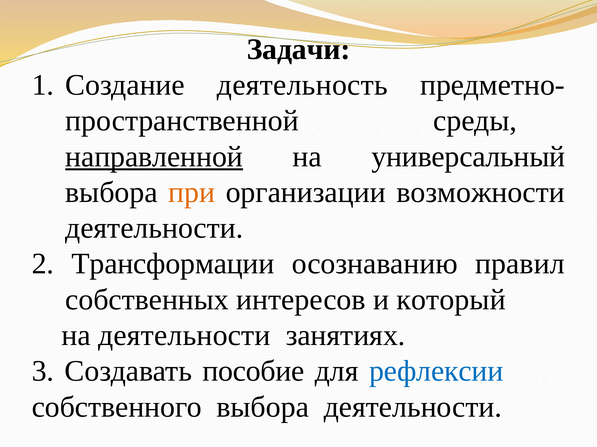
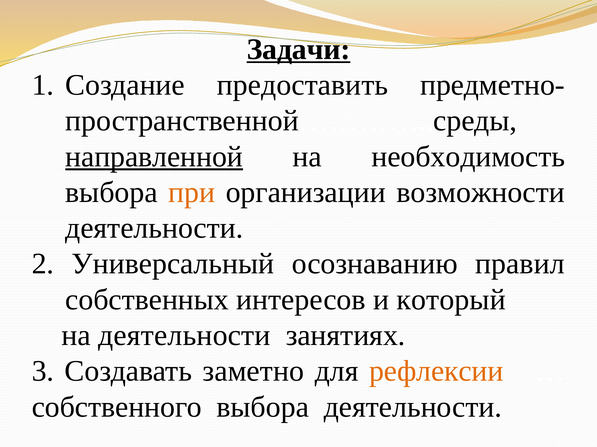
Задачи underline: none -> present (299, 49)
деятельность: деятельность -> предоставить (302, 85)
универсальный: универсальный -> необходимость (468, 157)
Трансформации: Трансформации -> Универсальный (173, 264)
пособие: пособие -> заметно (253, 372)
рефлексии colour: blue -> orange (436, 372)
